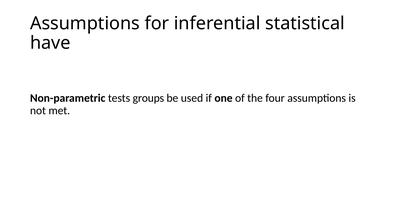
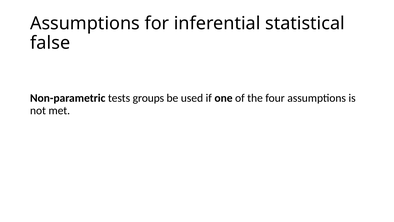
have: have -> false (50, 43)
